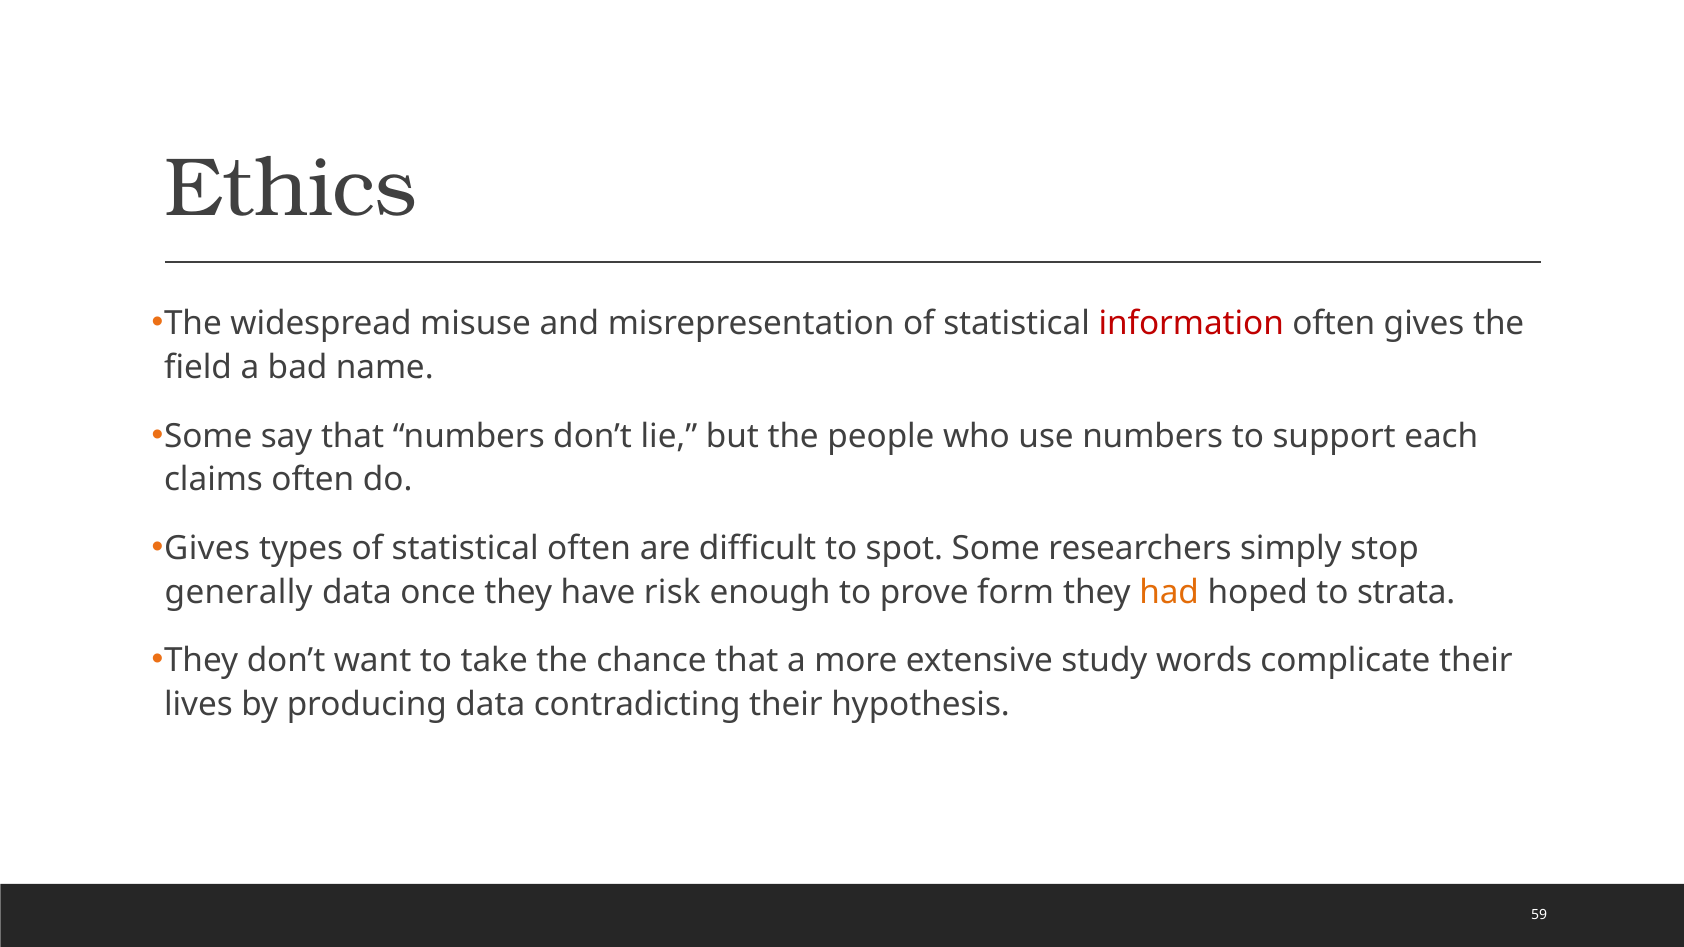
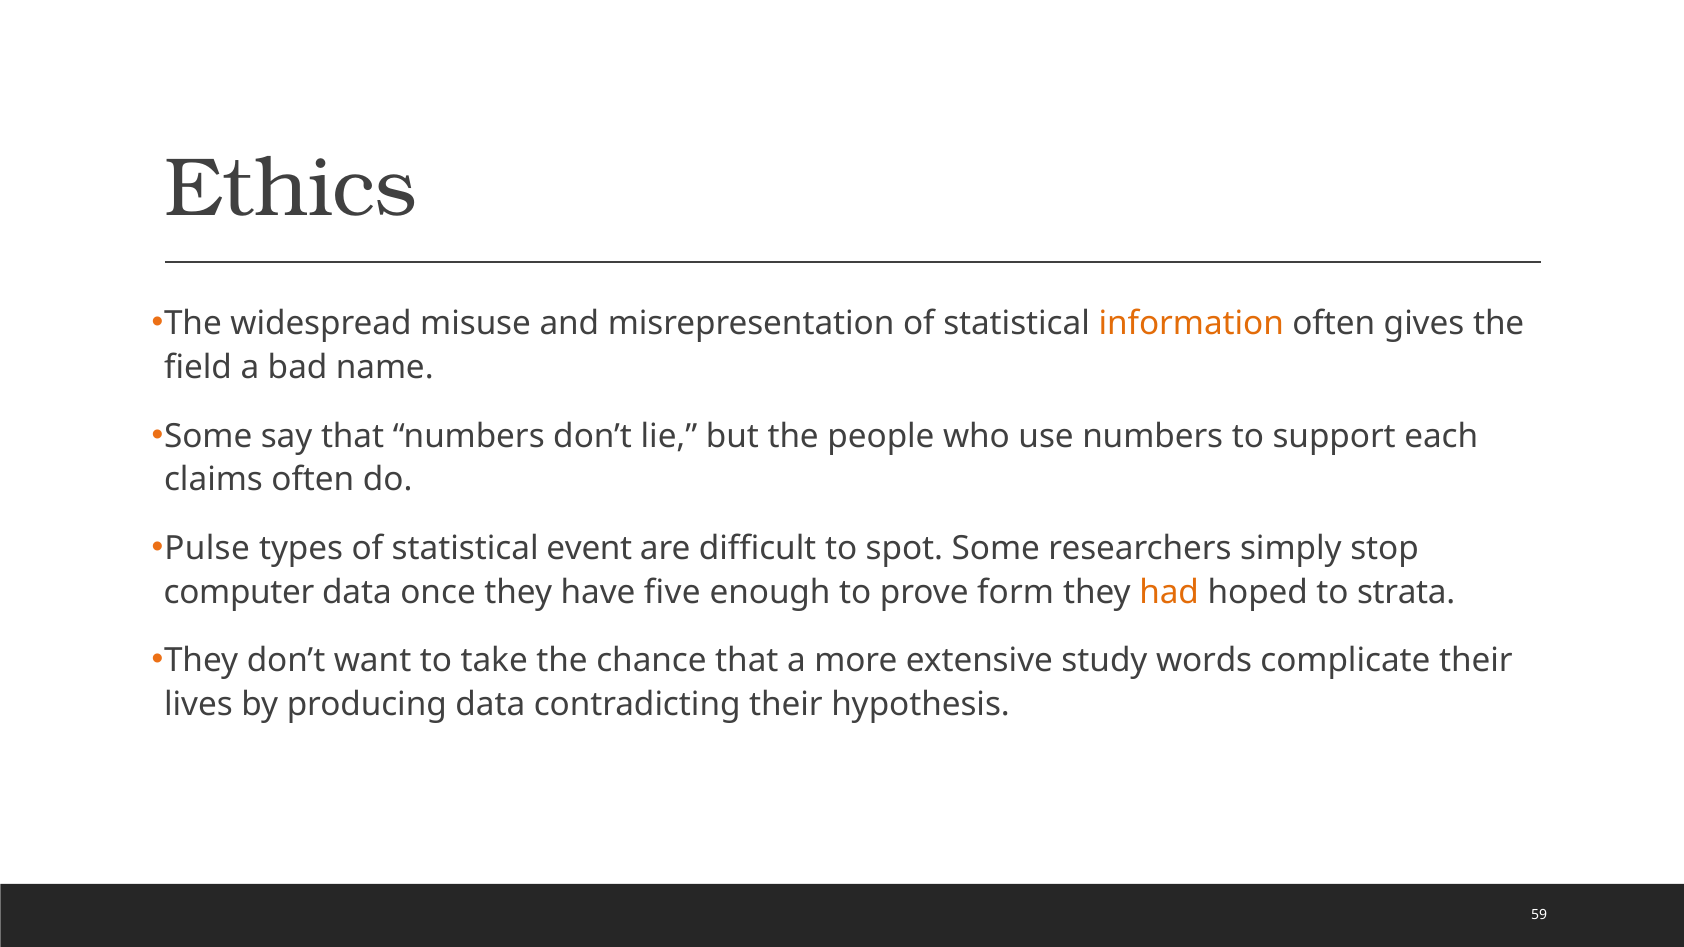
information colour: red -> orange (1191, 324)
Gives: Gives -> Pulse (207, 548)
statistical often: often -> event (589, 548)
generally: generally -> computer (239, 592)
risk: risk -> five (672, 592)
